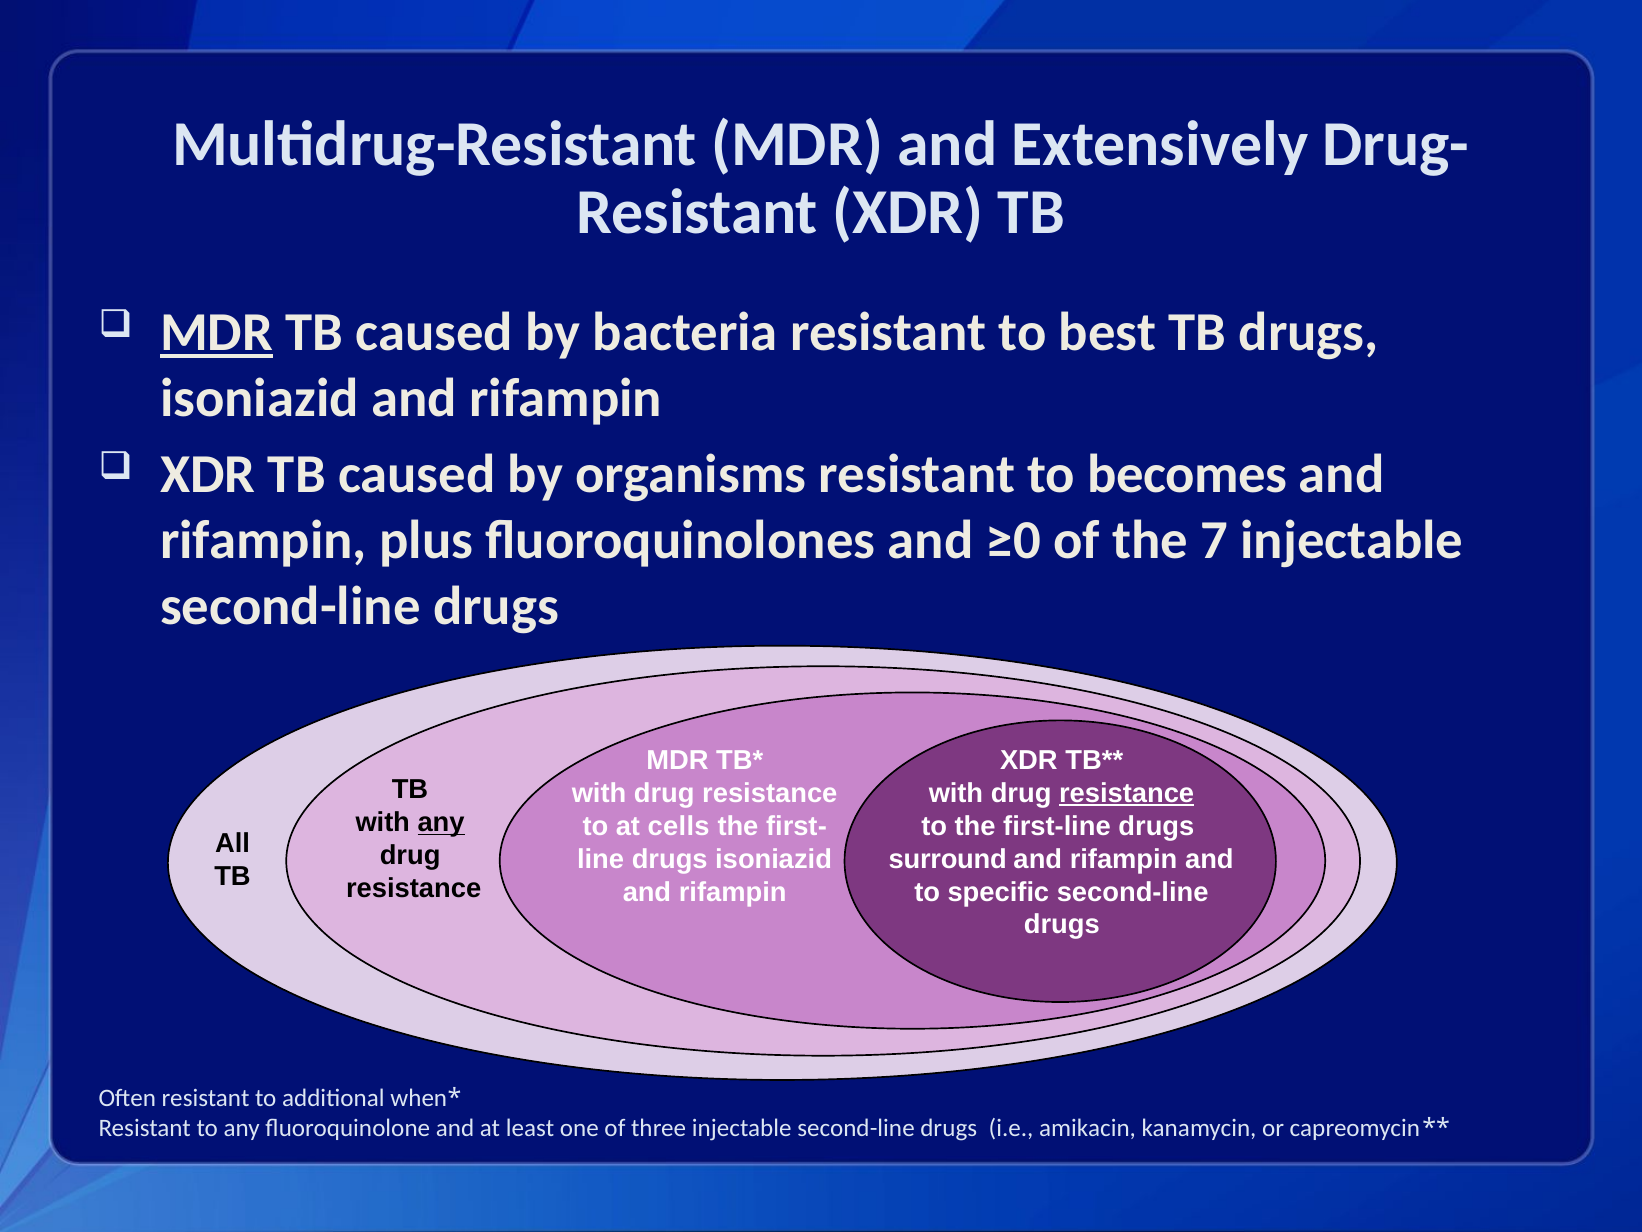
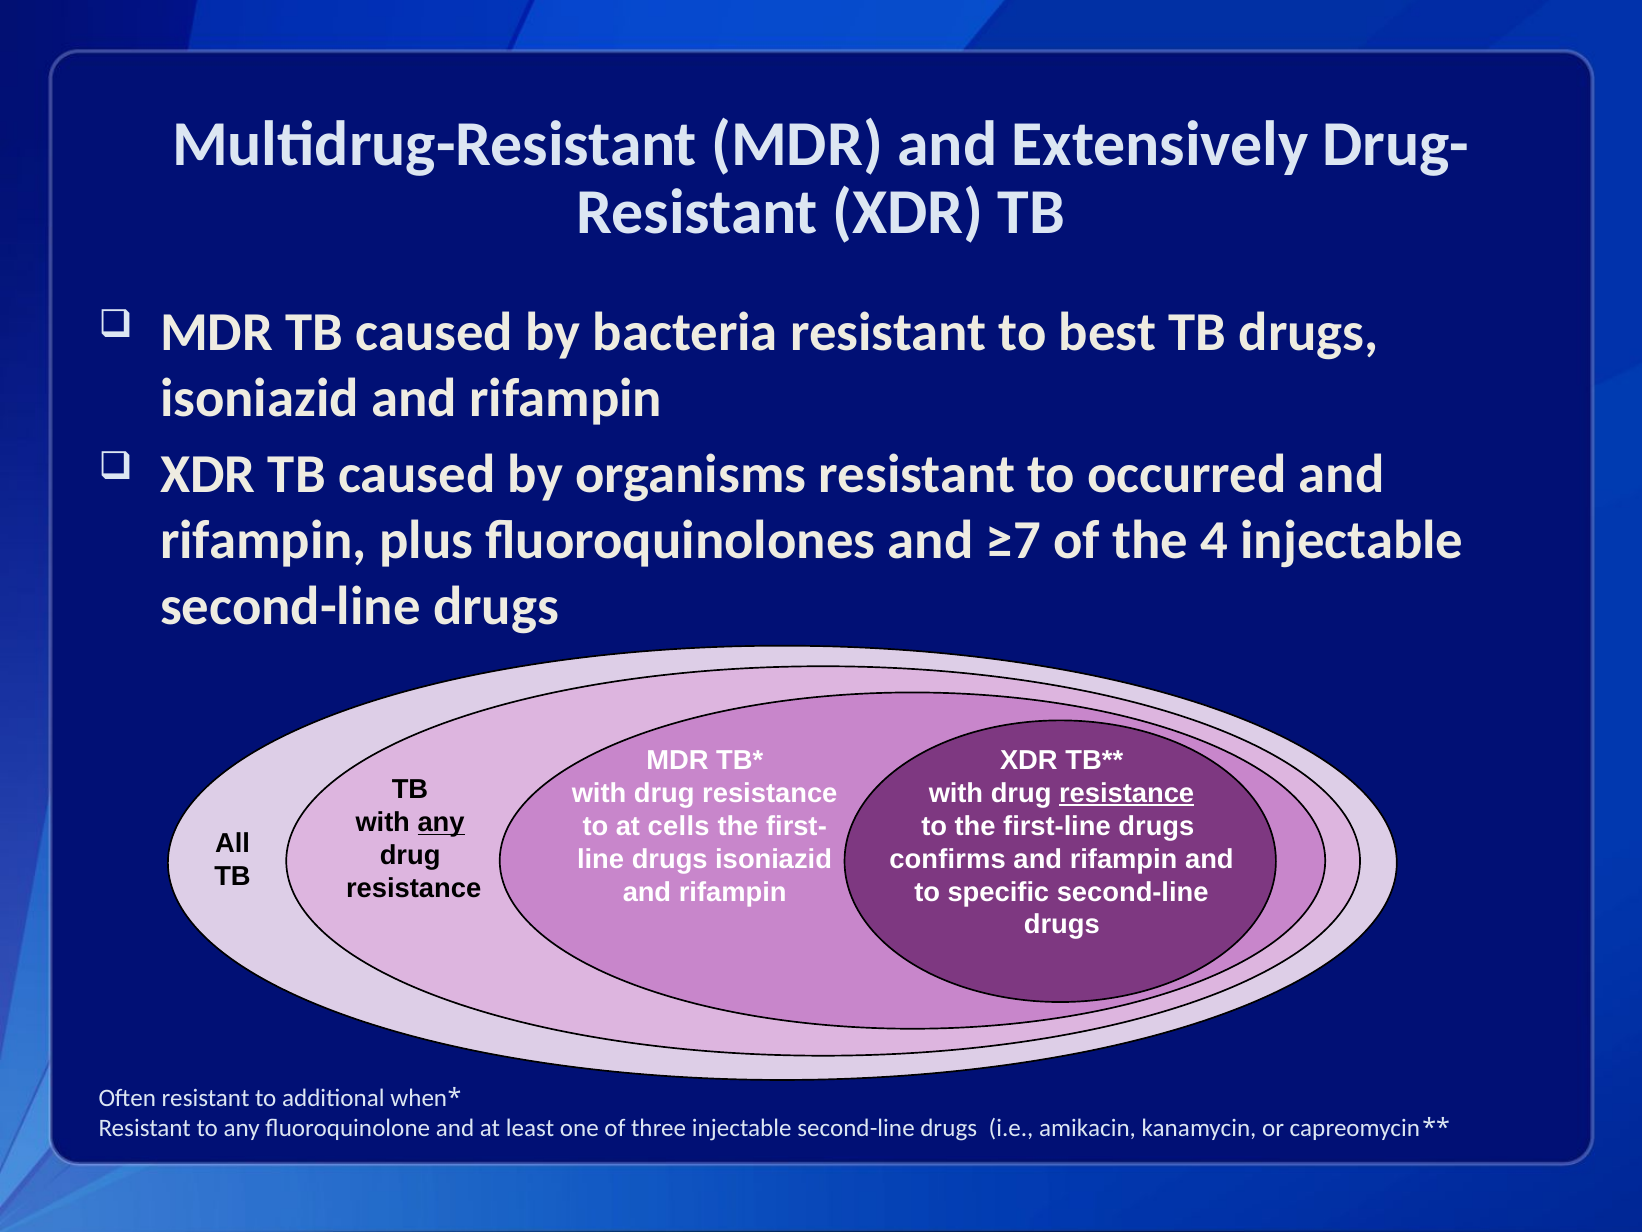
MDR underline: present -> none (217, 332)
becomes: becomes -> occurred (1187, 475)
≥0: ≥0 -> ≥7 (1013, 540)
7: 7 -> 4 (1214, 540)
surround: surround -> confirms (947, 859)
